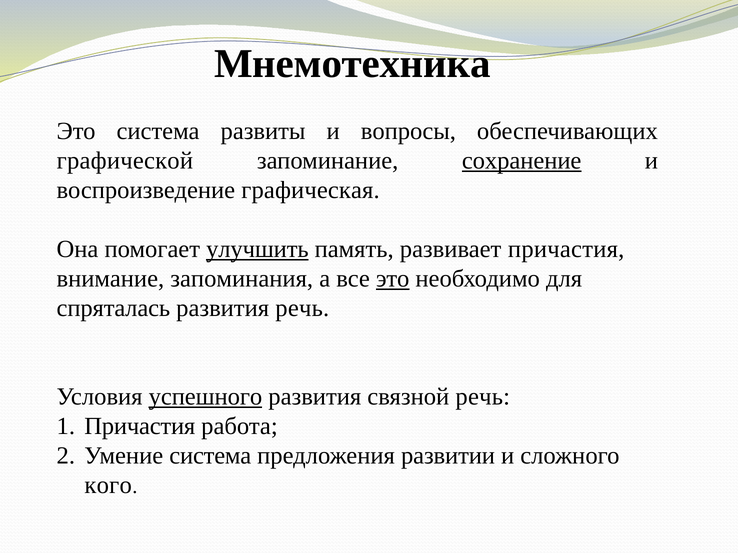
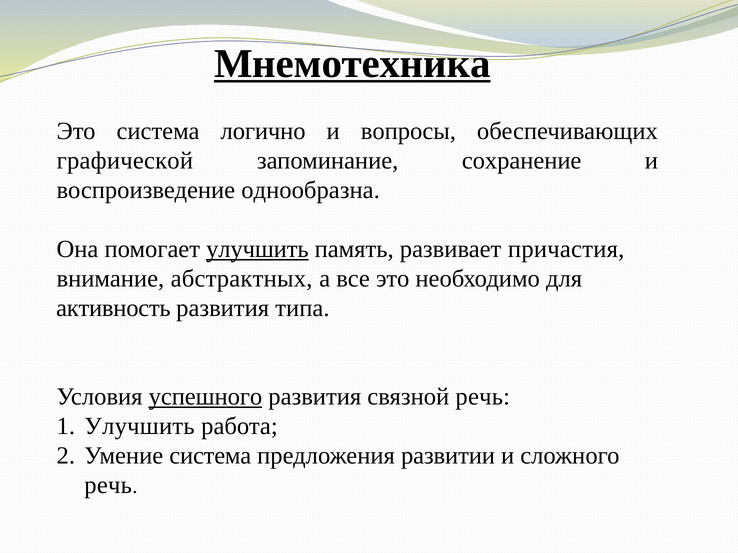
Мнемотехника underline: none -> present (352, 64)
развиты: развиты -> логично (263, 131)
сохранение underline: present -> none (522, 161)
графическая: графическая -> однообразна (311, 191)
запоминания: запоминания -> абстрактных (242, 279)
это underline: present -> none (393, 279)
спряталась: спряталась -> активность (113, 309)
развития речь: речь -> типа (302, 309)
Причастия: Причастия -> Улучшить (140, 427)
кого: кого -> речь (108, 486)
